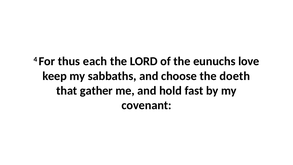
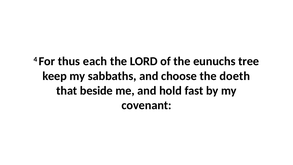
love: love -> tree (249, 61)
gather: gather -> beside (96, 91)
